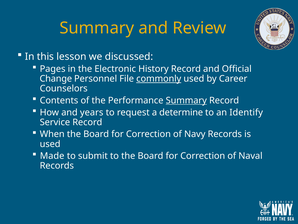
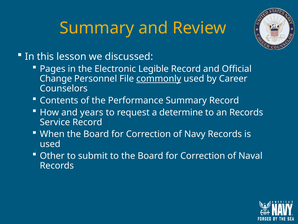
History: History -> Legible (154, 69)
Summary underline: present -> none (186, 100)
an Identify: Identify -> Records (246, 112)
Made: Made -> Other (52, 156)
